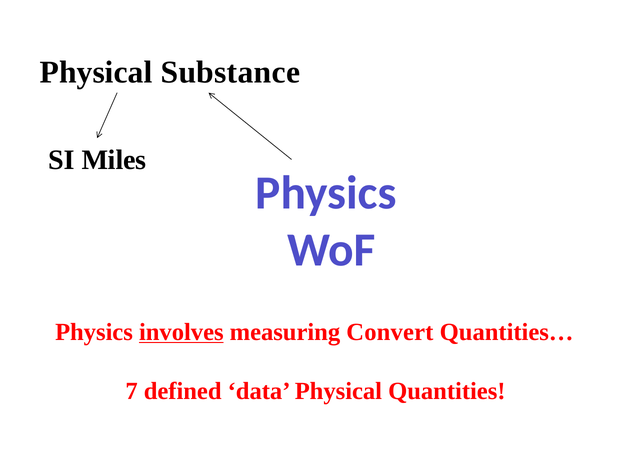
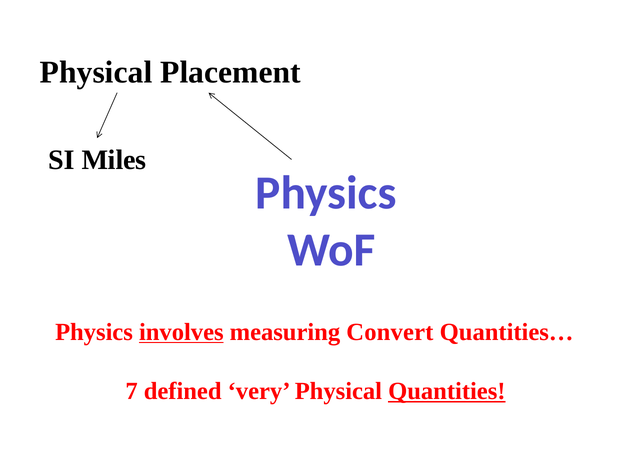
Substance: Substance -> Placement (231, 72)
data: data -> very (259, 391)
Quantities underline: none -> present (447, 391)
